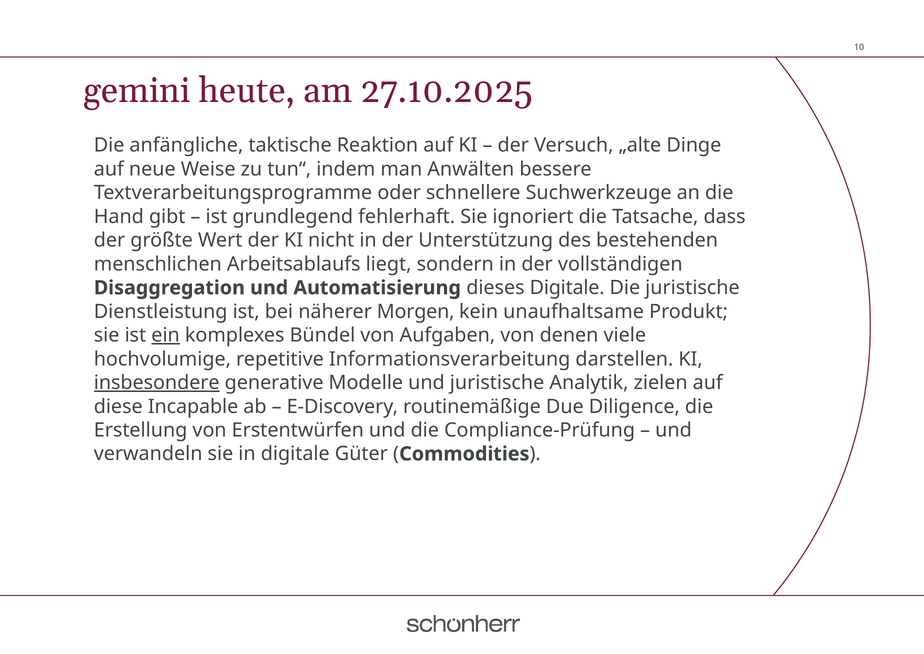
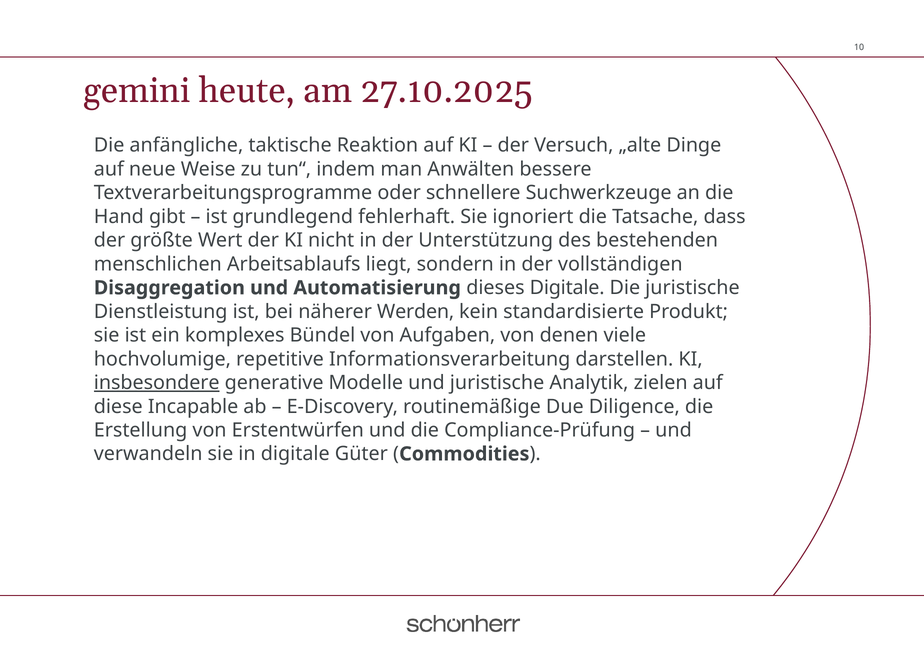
Morgen: Morgen -> Werden (416, 311)
unaufhaltsame: unaufhaltsame -> standardisierte (574, 311)
ein underline: present -> none (166, 335)
